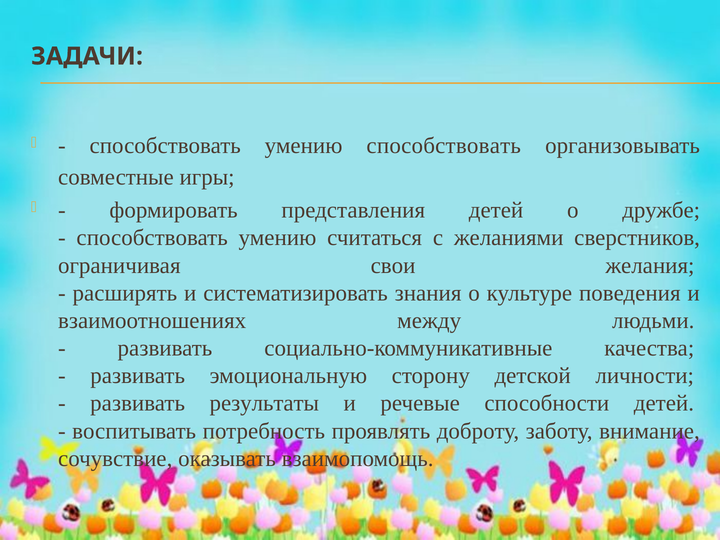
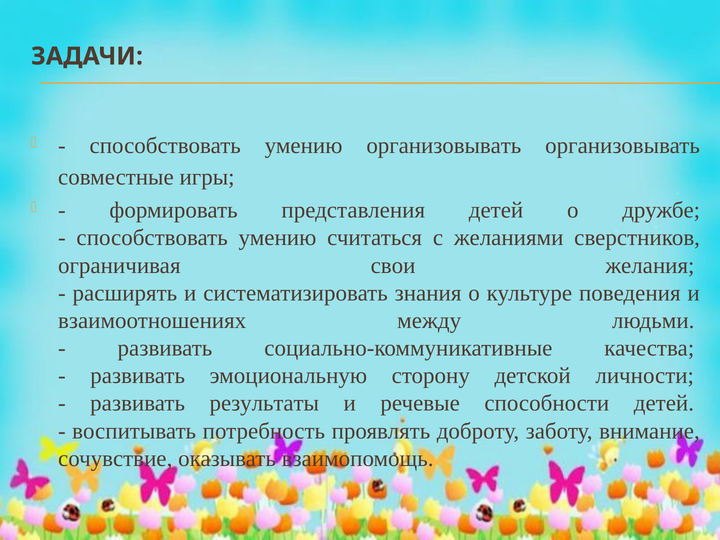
умению способствовать: способствовать -> организовывать (444, 145)
